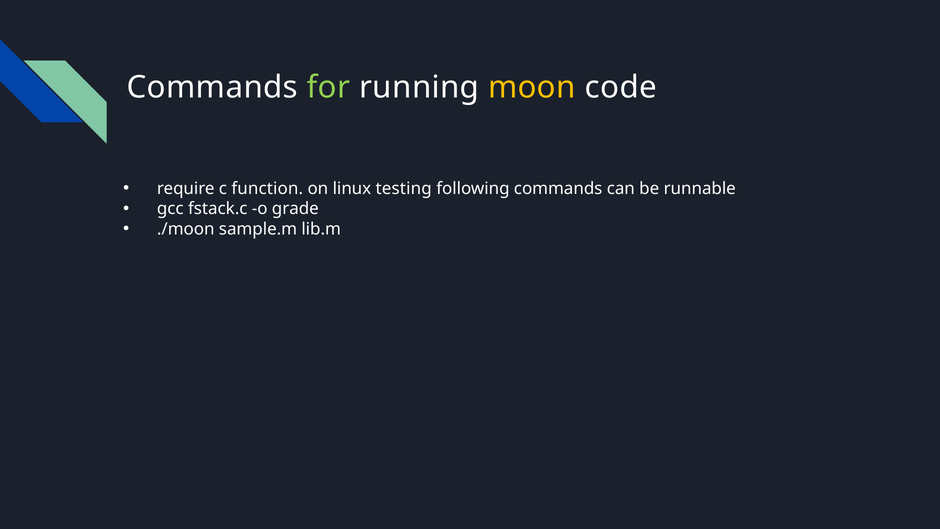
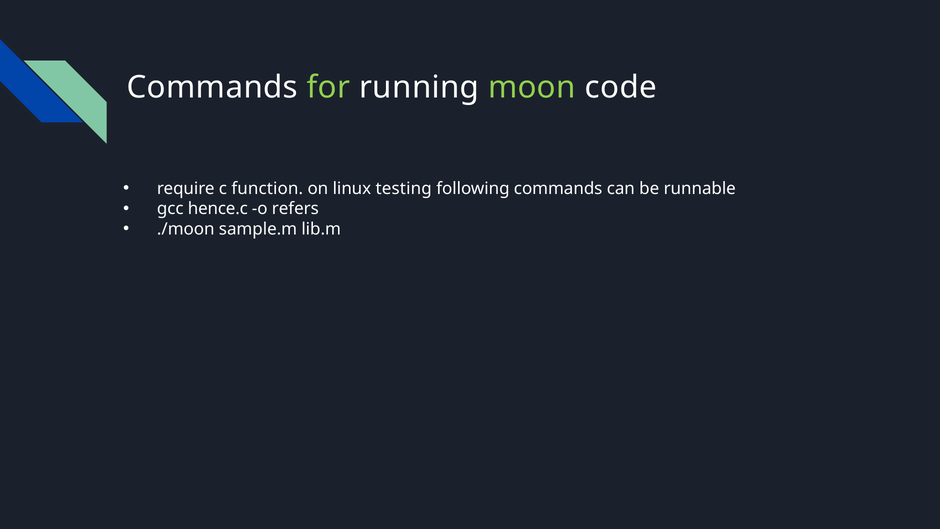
moon colour: yellow -> light green (532, 87)
fstack.c: fstack.c -> hence.c (218, 209)
grade: grade -> refers (295, 209)
